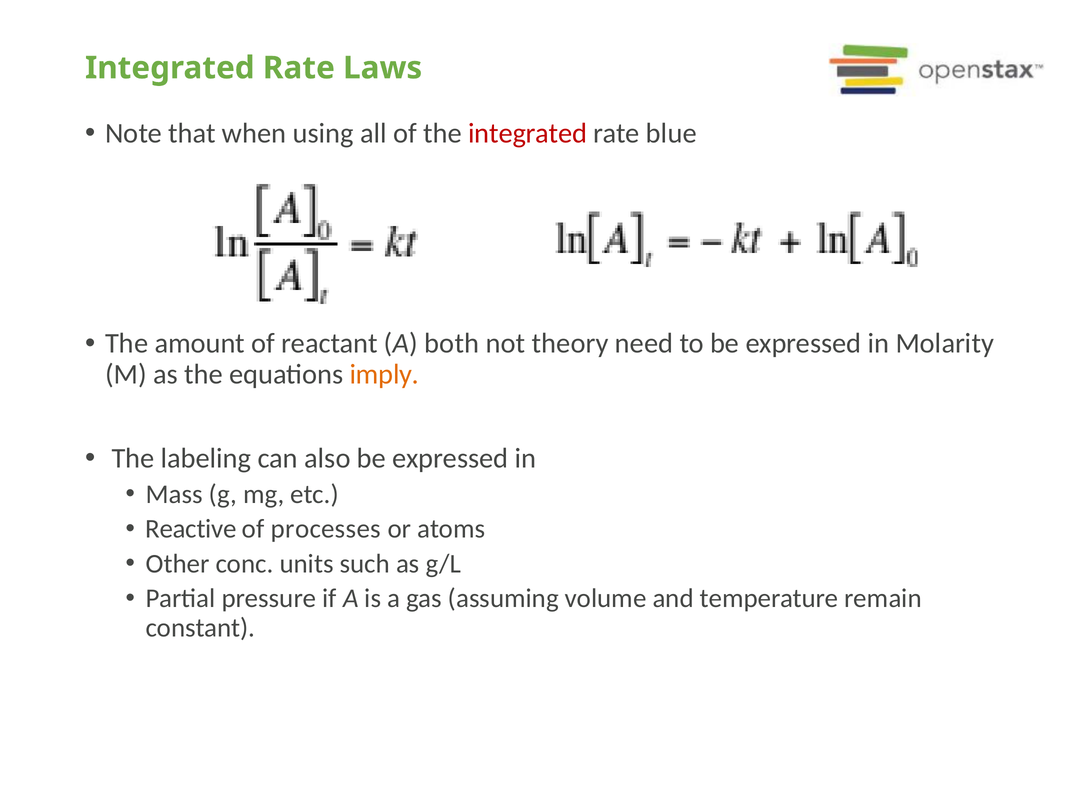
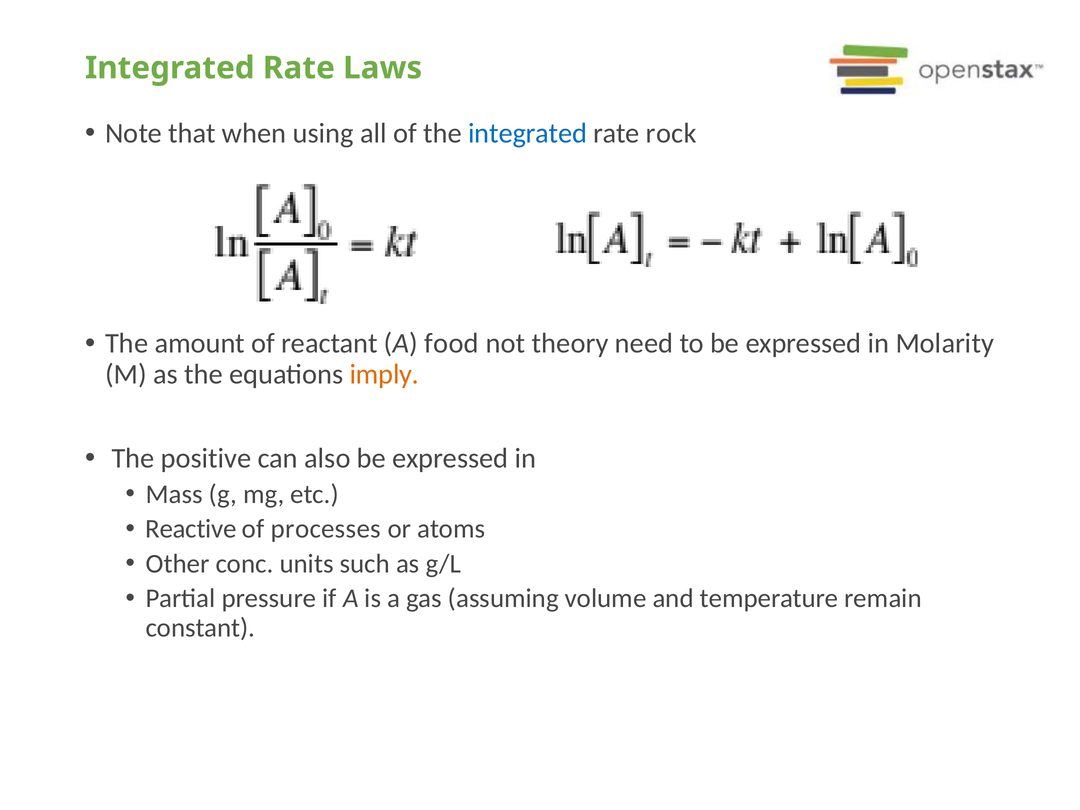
integrated colour: red -> blue (528, 134)
blue: blue -> rock (671, 134)
both: both -> food (452, 344)
labeling: labeling -> positive (206, 458)
